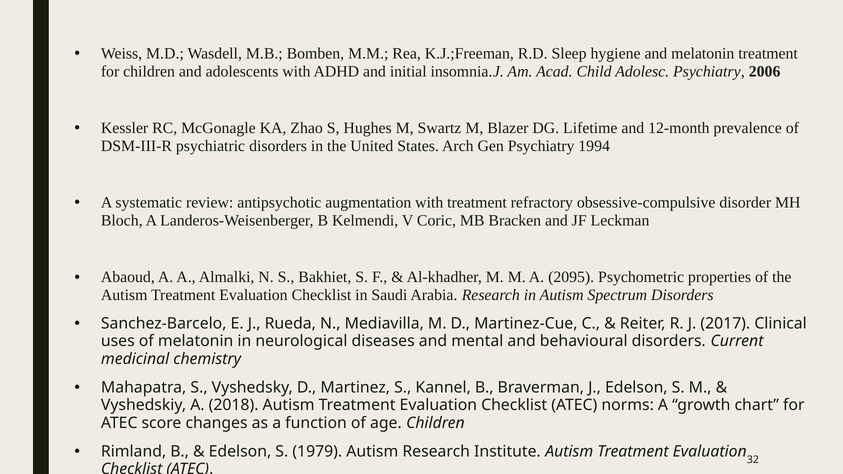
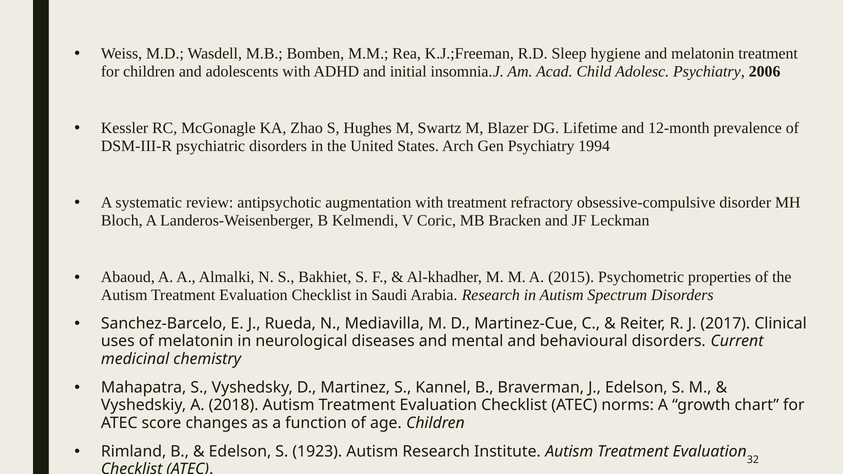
2095: 2095 -> 2015 (571, 277)
1979: 1979 -> 1923 (317, 452)
